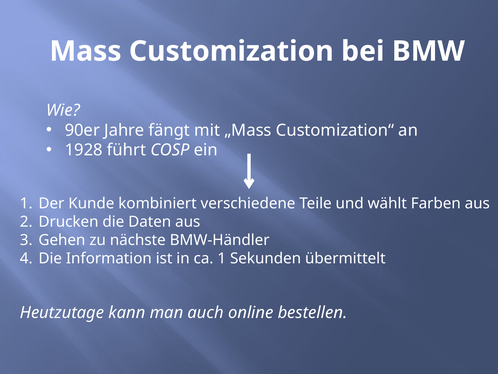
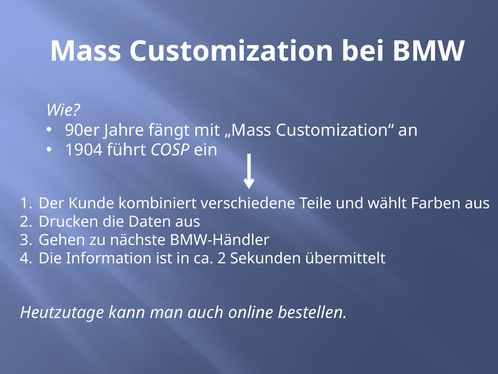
1928: 1928 -> 1904 (84, 150)
ca 1: 1 -> 2 (222, 258)
